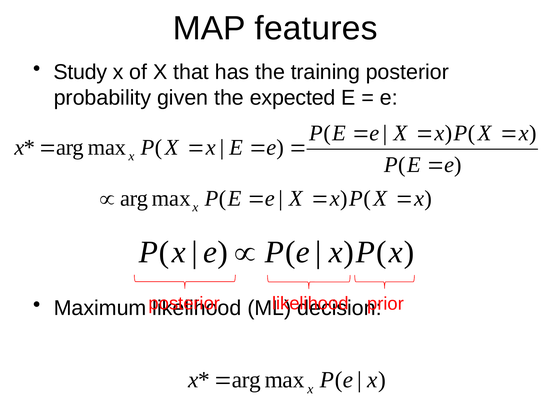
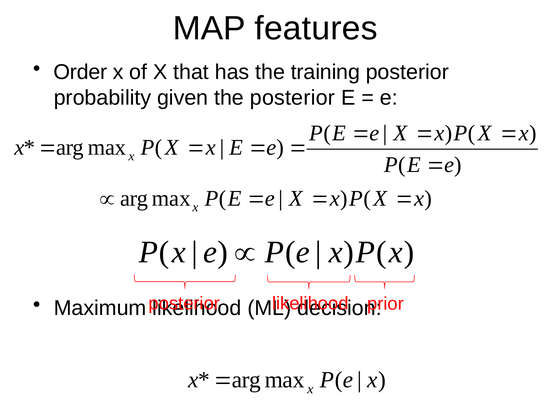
Study: Study -> Order (80, 72)
the expected: expected -> posterior (292, 98)
